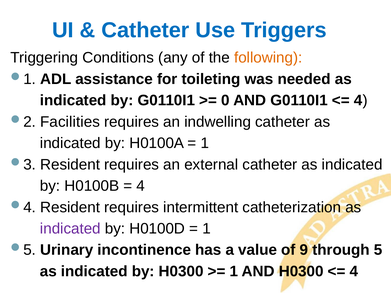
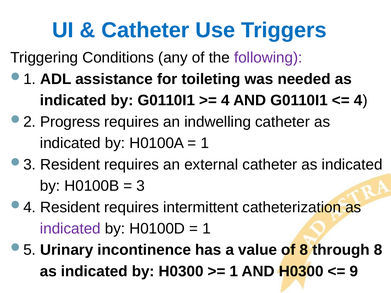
following colour: orange -> purple (268, 58)
0: 0 -> 4 (225, 101)
Facilities: Facilities -> Progress (70, 122)
4: 4 -> 3 (141, 186)
of 9: 9 -> 8 (304, 250)
through 5: 5 -> 8 (378, 250)
4: 4 -> 9 (354, 272)
